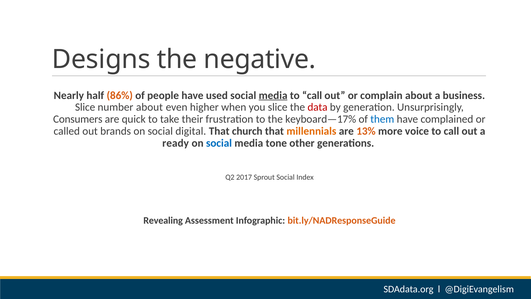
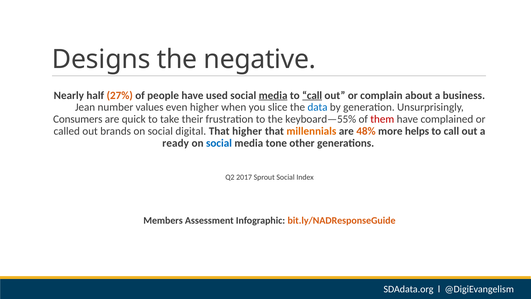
86%: 86% -> 27% (120, 95)
call underline: none -> present (312, 95)
Slice: Slice -> Jean (85, 107)
number about: about -> values (150, 107)
data colour: red -> blue (318, 107)
keyboard—17%: keyboard—17% -> keyboard—55% (321, 119)
them colour: blue -> red (382, 119)
That church: church -> higher (247, 131)
13%: 13% -> 48% (366, 131)
voice: voice -> helps (417, 131)
Revealing: Revealing -> Members (163, 220)
